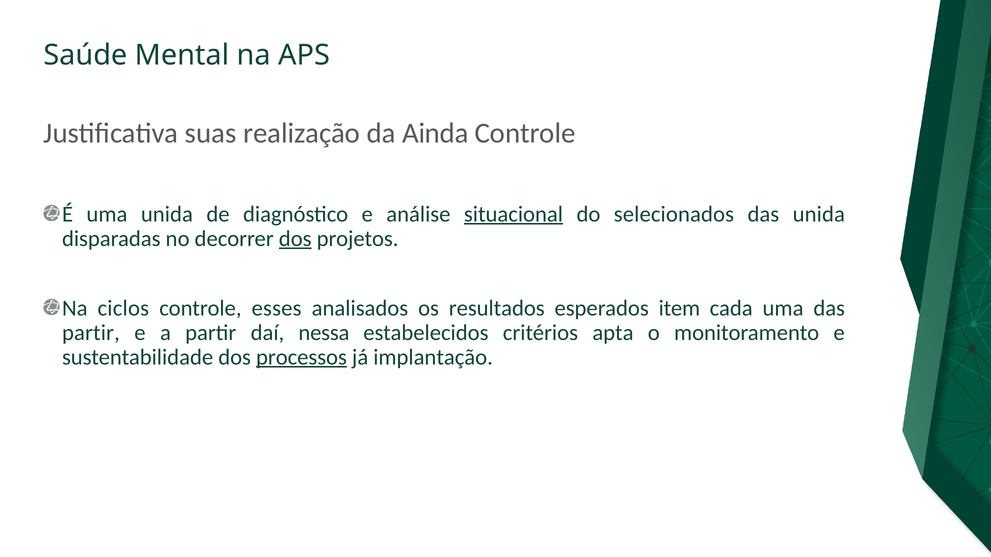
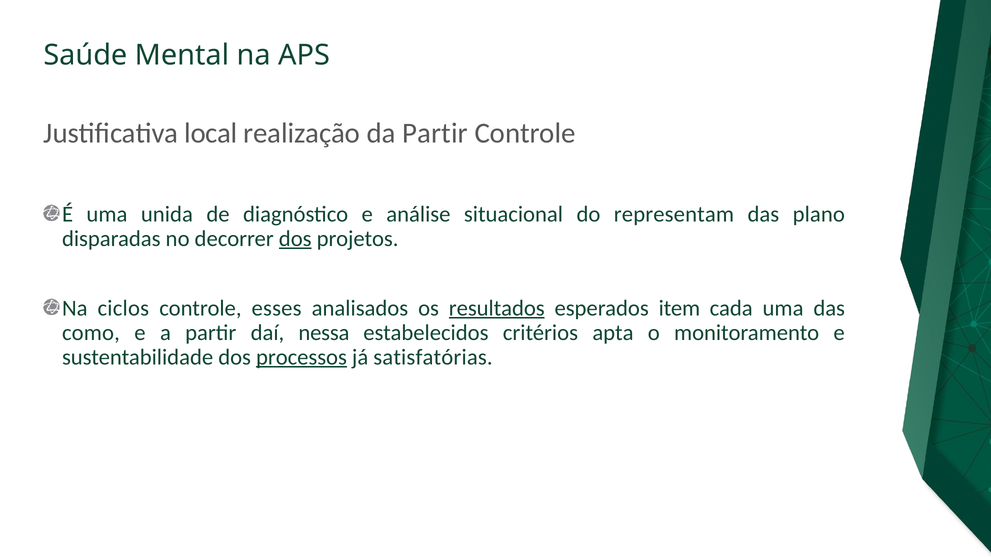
suas: suas -> local (211, 133)
da Ainda: Ainda -> Partir (435, 133)
situacional underline: present -> none (513, 214)
selecionados: selecionados -> representam (674, 214)
das unida: unida -> plano (819, 214)
resultados underline: none -> present (497, 308)
partir: partir -> como (91, 333)
implantação: implantação -> satisfatórias (433, 357)
